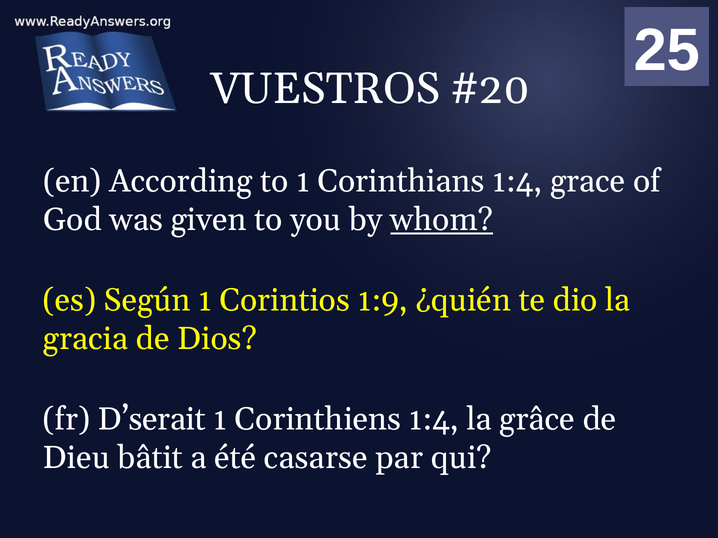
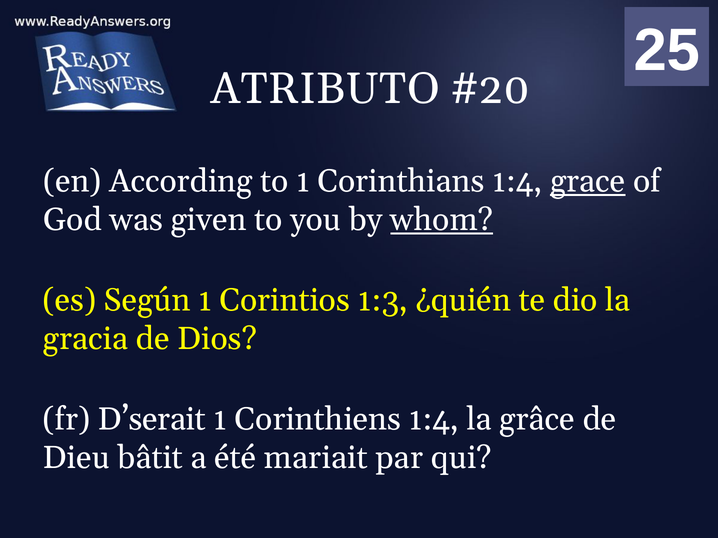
VUESTROS: VUESTROS -> ATRIBUTO (325, 89)
grace underline: none -> present (588, 182)
1:9: 1:9 -> 1:3 (383, 301)
casarse: casarse -> mariait (316, 458)
